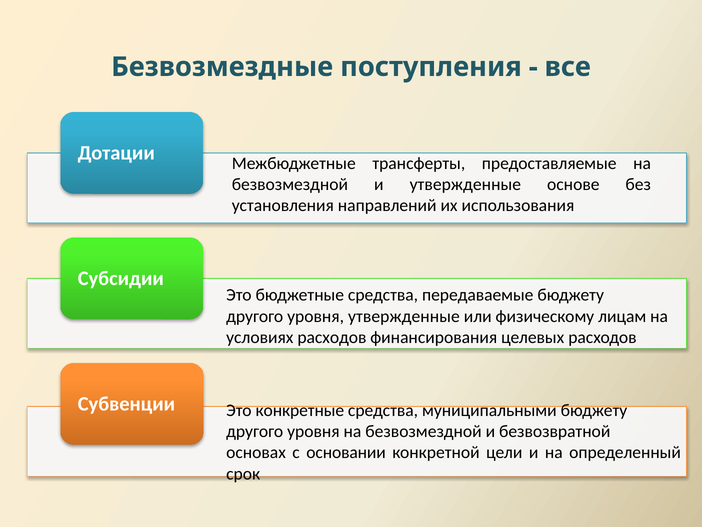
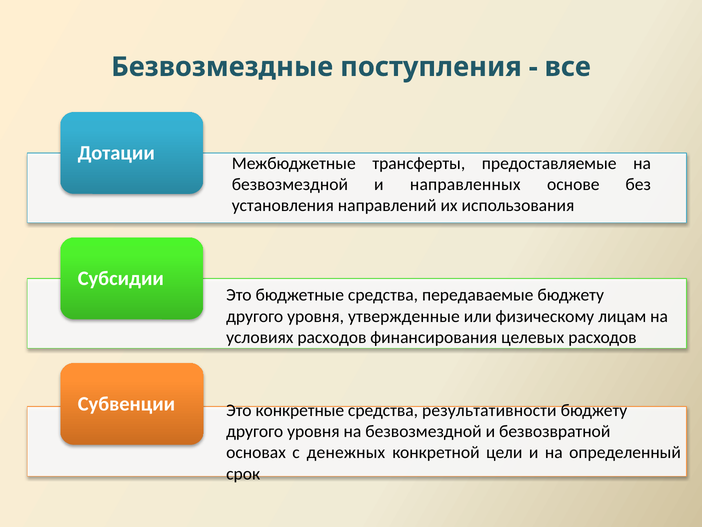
и утвержденные: утвержденные -> направленных (465, 184)
муниципальными: муниципальными -> результативности (489, 410)
основании: основании -> денежных (346, 452)
